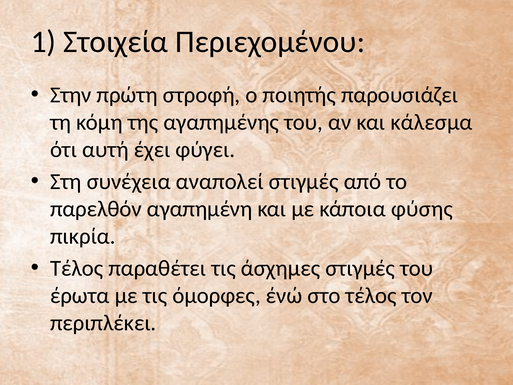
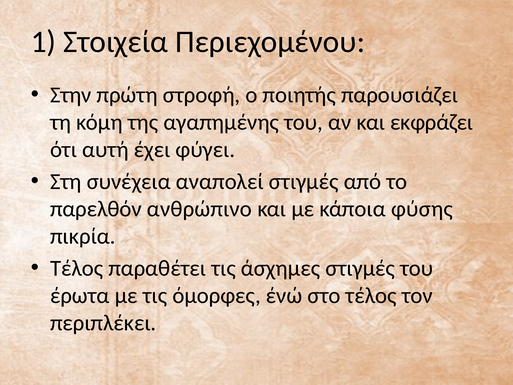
κάλεσμα: κάλεσμα -> εκφράζει (432, 122)
αγαπημένη: αγαπημένη -> ανθρώπινο (199, 209)
